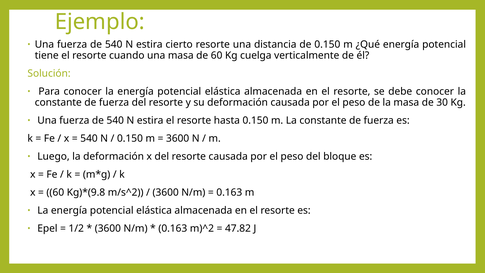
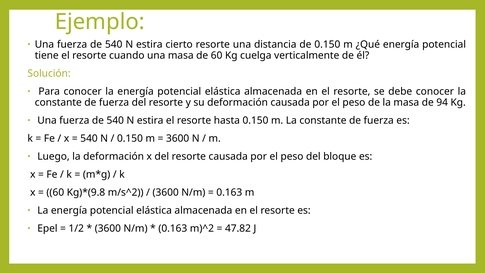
30: 30 -> 94 (442, 102)
